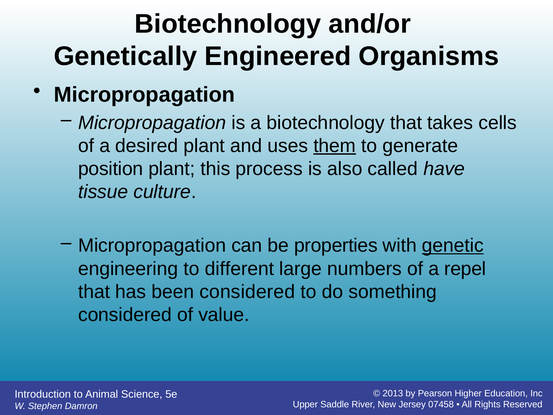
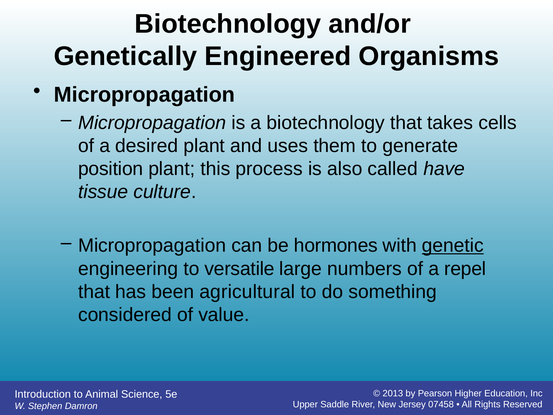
them underline: present -> none (335, 146)
properties: properties -> hormones (336, 245)
different: different -> versatile (240, 269)
been considered: considered -> agricultural (247, 292)
